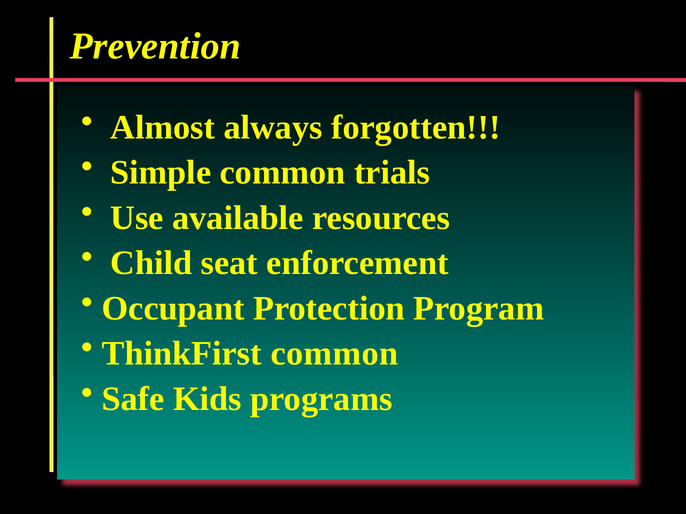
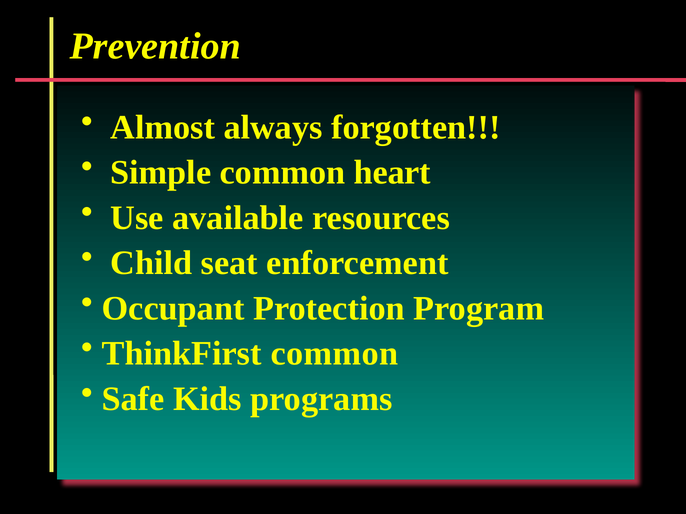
trials: trials -> heart (392, 173)
